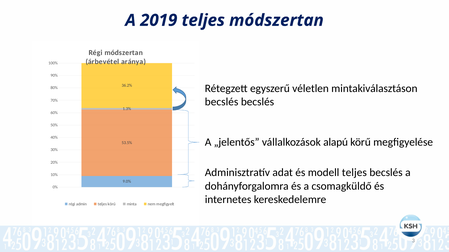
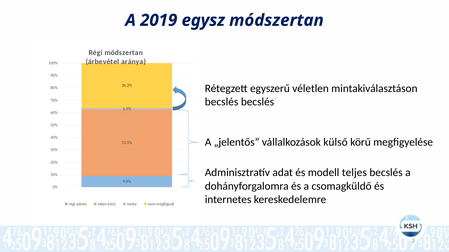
2019 teljes: teljes -> egysz (203, 20)
alapú: alapú -> külső (335, 143)
